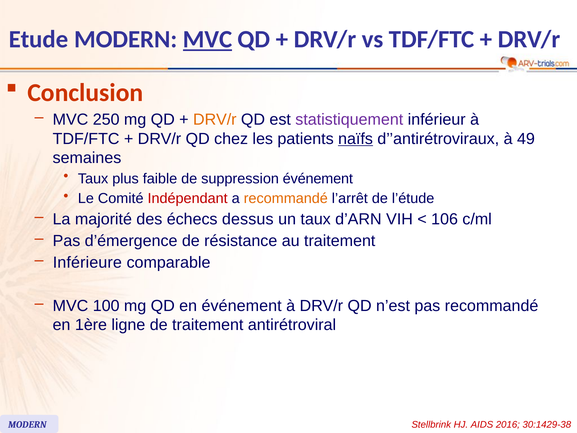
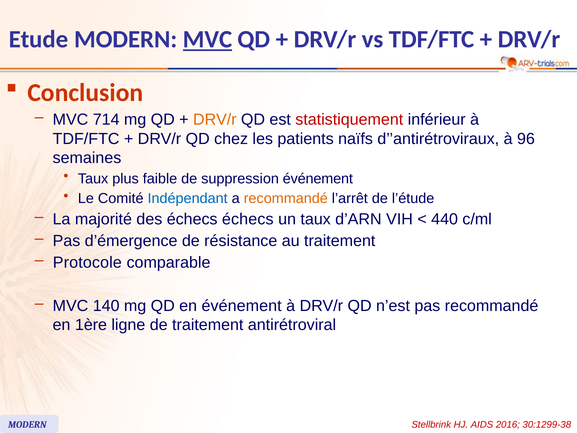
250: 250 -> 714 (106, 119)
statistiquement colour: purple -> red (349, 119)
naïfs underline: present -> none (356, 139)
49: 49 -> 96 (526, 139)
Indépendant colour: red -> blue (188, 198)
échecs dessus: dessus -> échecs (248, 219)
106: 106 -> 440 (445, 219)
Inférieure: Inférieure -> Protocole (87, 262)
100: 100 -> 140 (106, 306)
30:1429-38: 30:1429-38 -> 30:1299-38 (547, 425)
